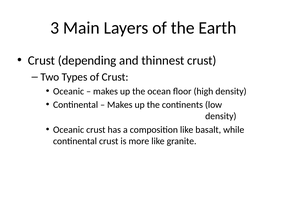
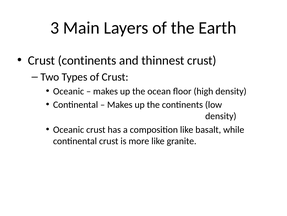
Crust depending: depending -> continents (87, 60)
